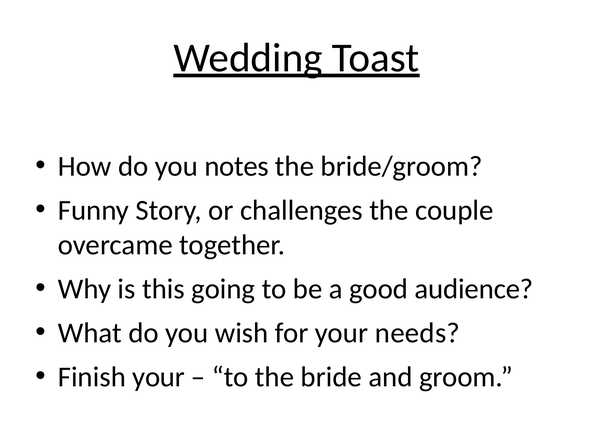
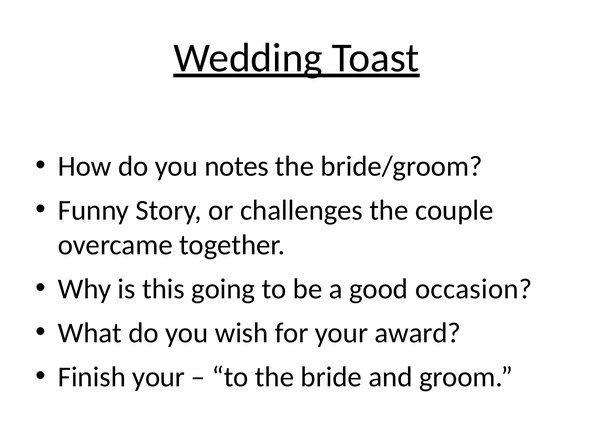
audience: audience -> occasion (474, 289)
needs: needs -> award (418, 333)
